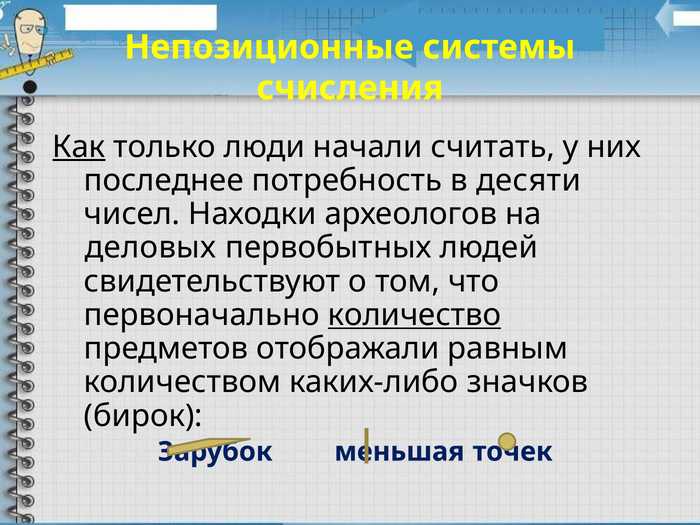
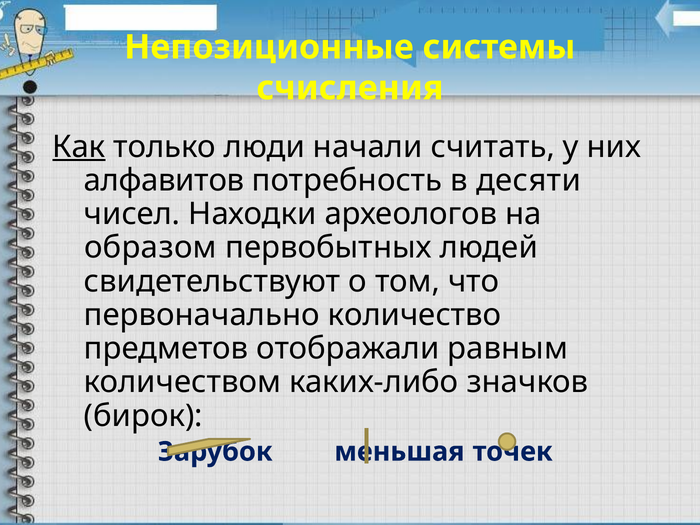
последнее: последнее -> алфавитов (164, 180)
деловых: деловых -> образом (150, 248)
количество underline: present -> none (415, 315)
